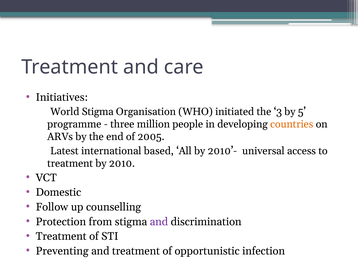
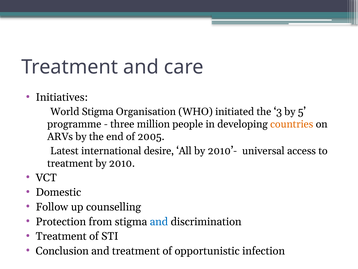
based: based -> desire (159, 151)
and colour: purple -> blue (159, 221)
Preventing: Preventing -> Conclusion (62, 250)
